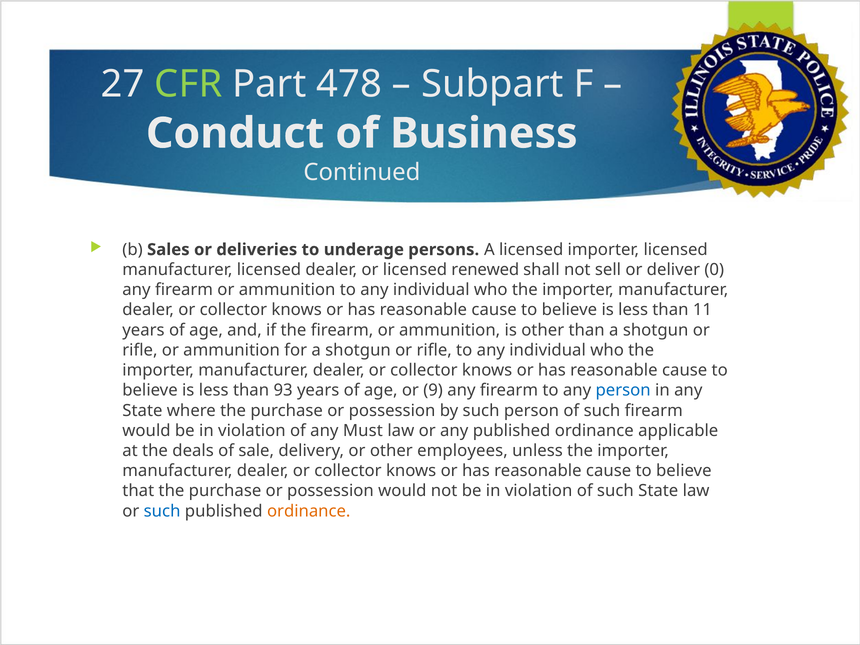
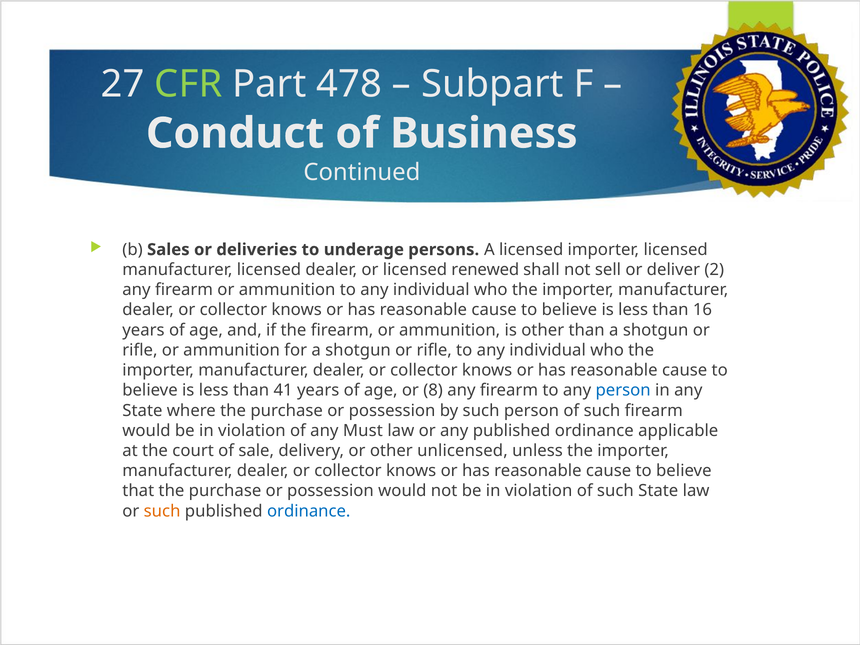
0: 0 -> 2 (714, 270)
11: 11 -> 16 (702, 310)
93: 93 -> 41 (283, 390)
9: 9 -> 8 (433, 390)
deals: deals -> court (193, 451)
employees: employees -> unlicensed (462, 451)
such colour: blue -> orange (162, 511)
ordinance colour: orange -> blue (309, 511)
